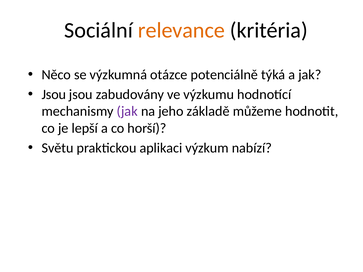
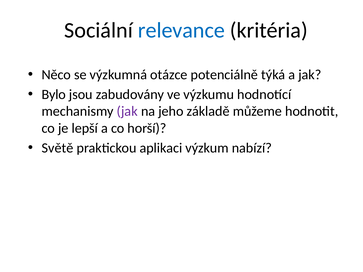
relevance colour: orange -> blue (181, 30)
Jsou: Jsou -> Bylo (54, 95)
Světu: Světu -> Světě (58, 148)
